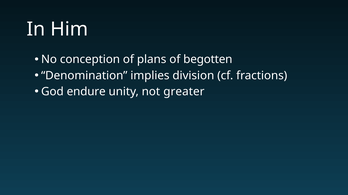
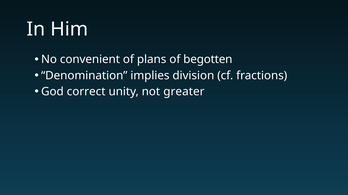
conception: conception -> convenient (90, 60)
endure: endure -> correct (86, 92)
